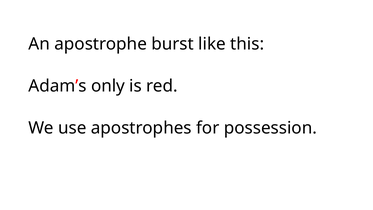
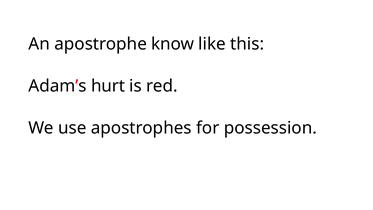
burst: burst -> know (173, 44)
only: only -> hurt (108, 86)
